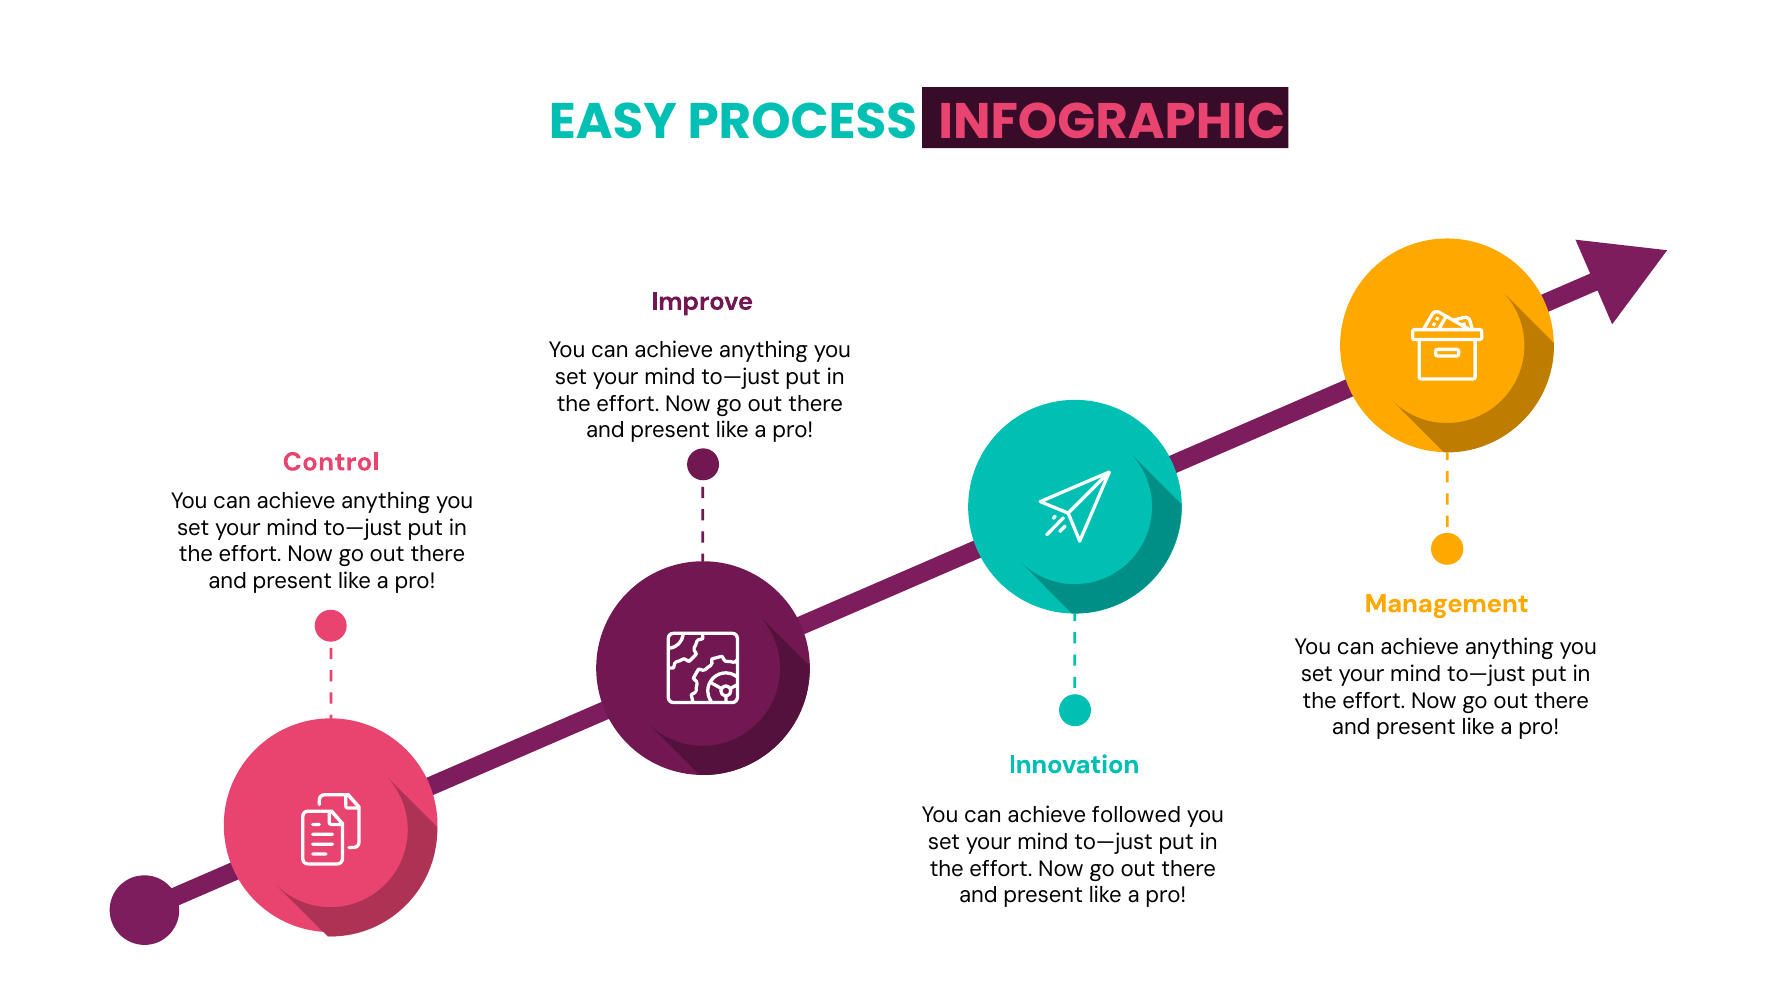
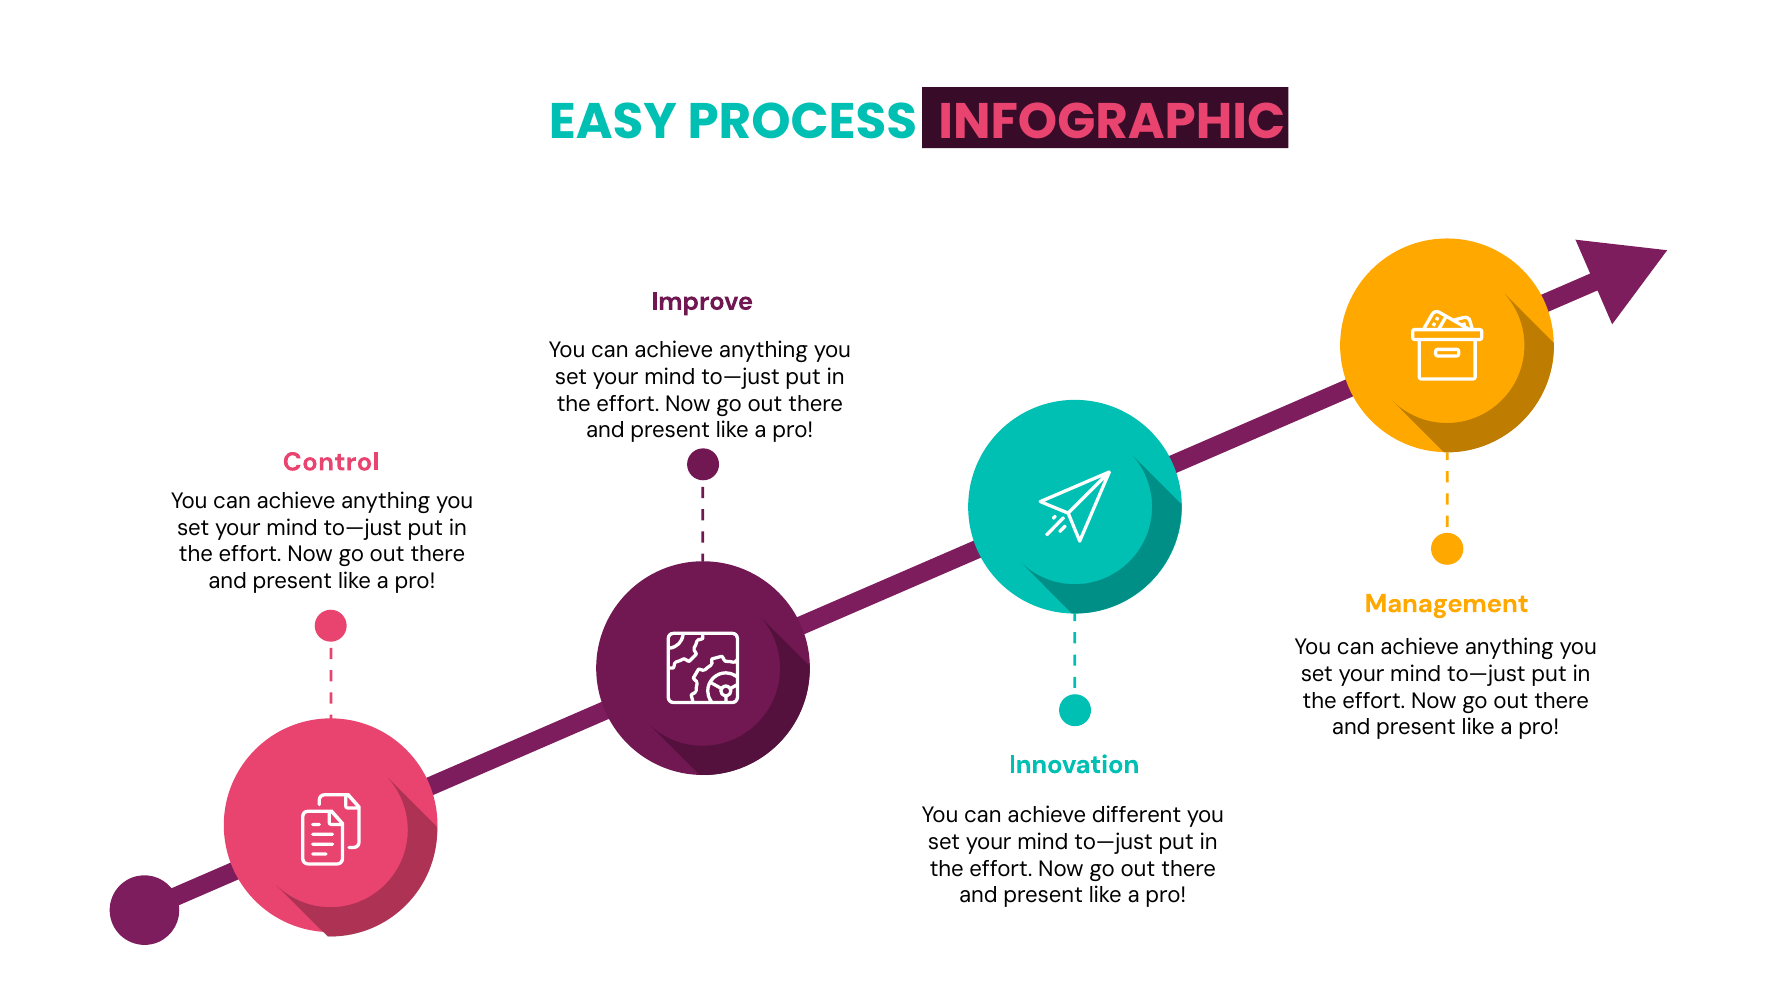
followed: followed -> different (1137, 815)
